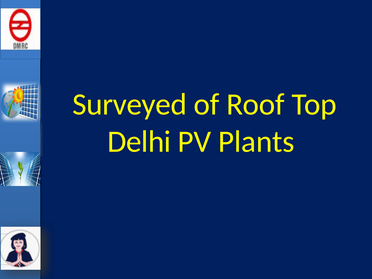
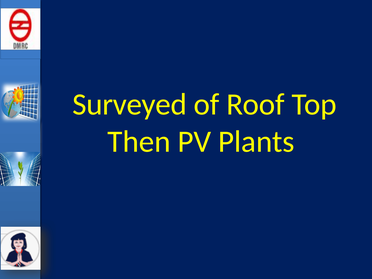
Delhi: Delhi -> Then (139, 142)
